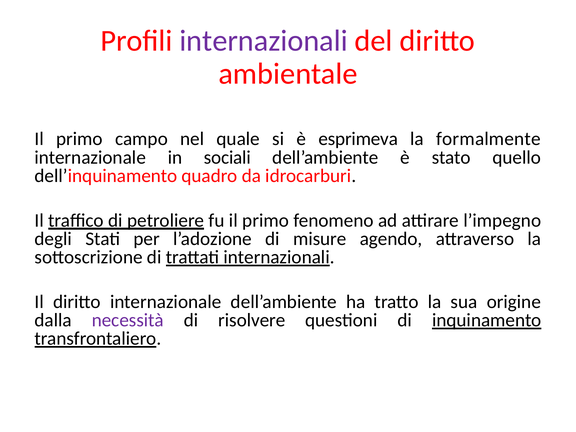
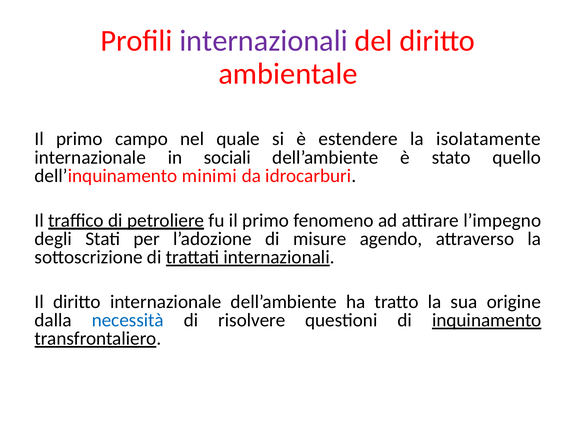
esprimeva: esprimeva -> estendere (358, 139)
formalmente: formalmente -> isolatamente (488, 139)
quadro: quadro -> minimi (209, 176)
necessità colour: purple -> blue (128, 320)
